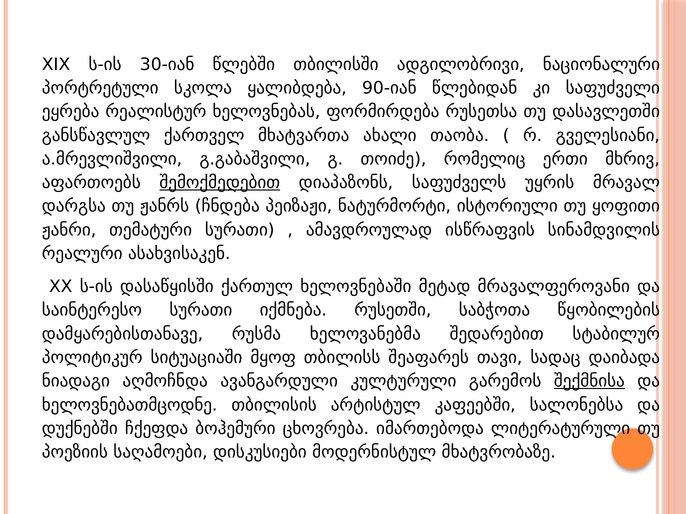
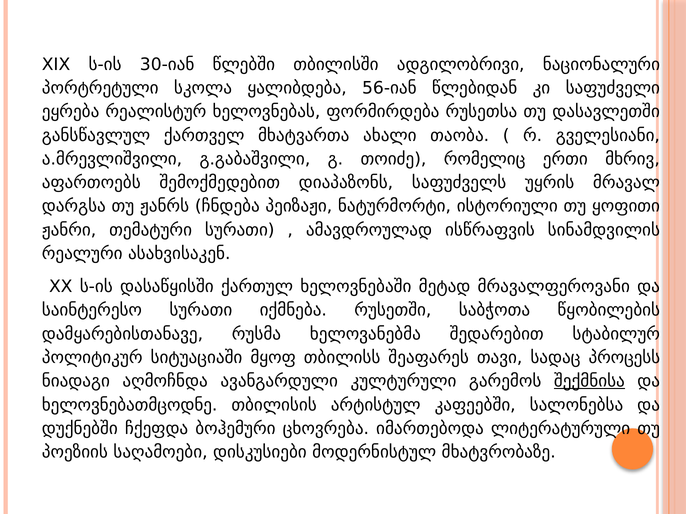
90-იან: 90-იან -> 56-იან (389, 88)
შემოქმედებით underline: present -> none (220, 183)
დაიბადა: დაიბადა -> პროცესს (624, 358)
